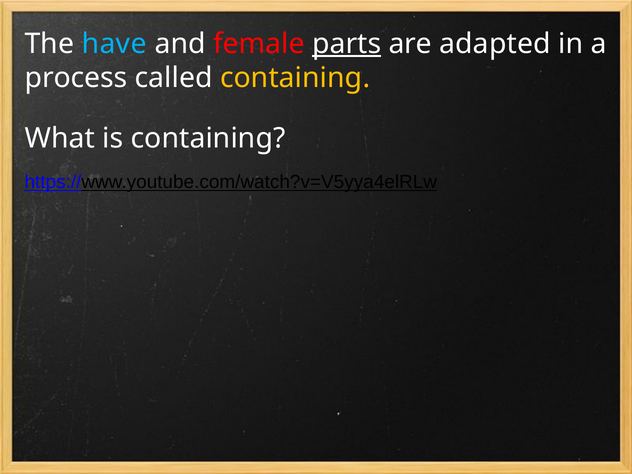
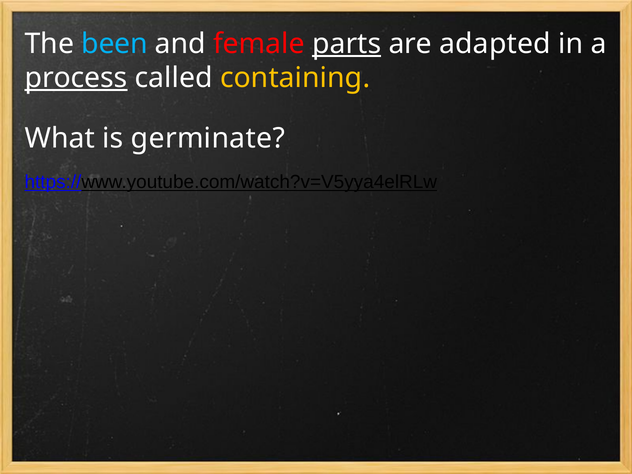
have: have -> been (115, 44)
process underline: none -> present (76, 78)
is containing: containing -> germinate (208, 139)
